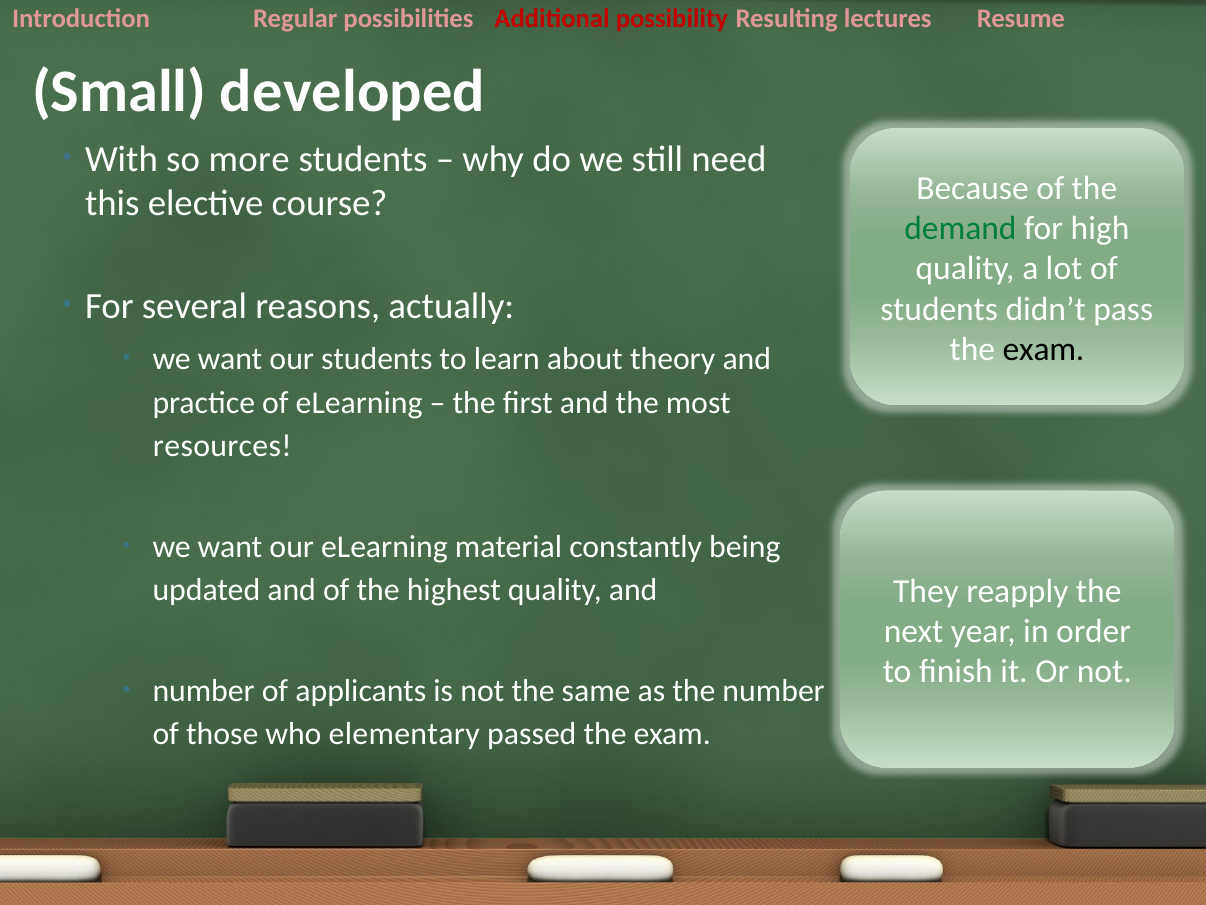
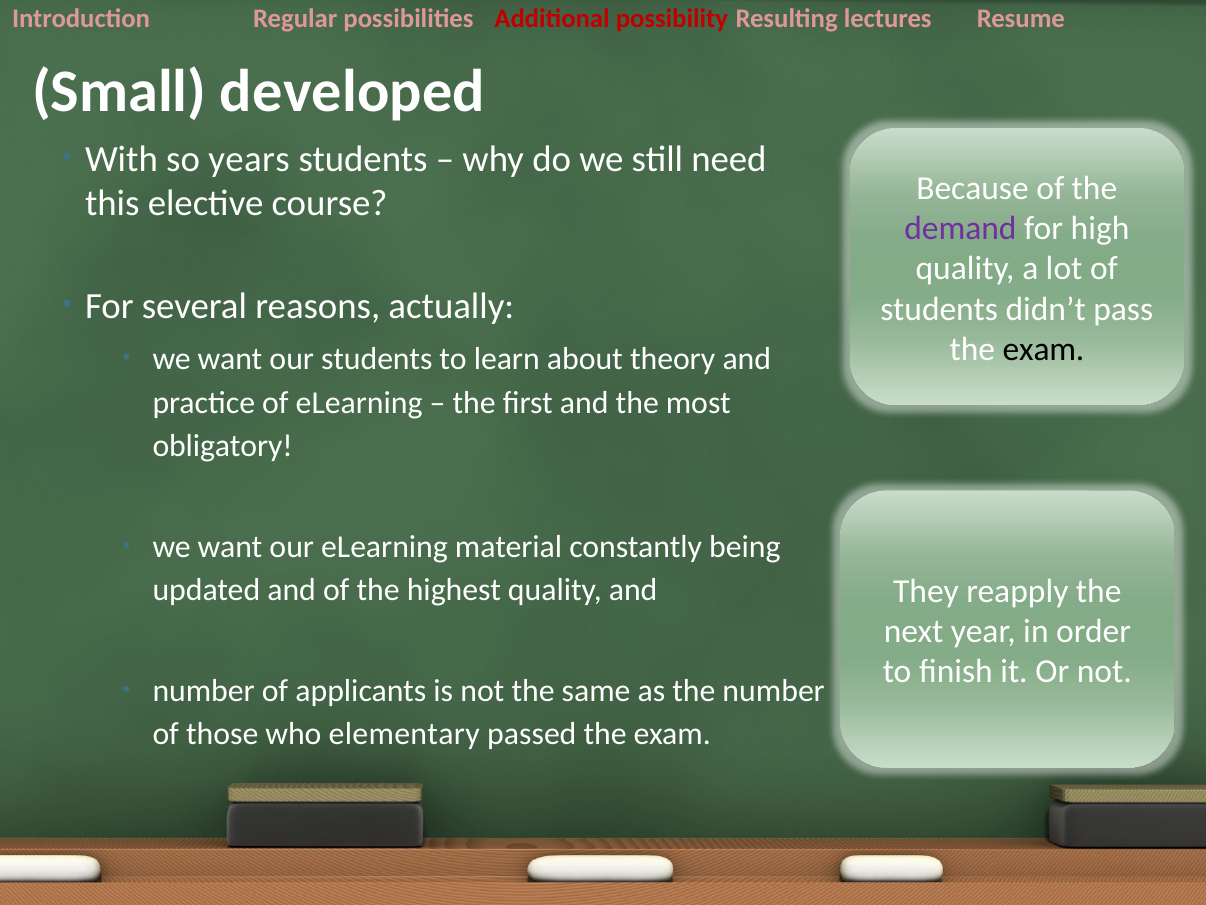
more: more -> years (249, 159)
demand colour: green -> purple (960, 228)
resources: resources -> obligatory (223, 446)
